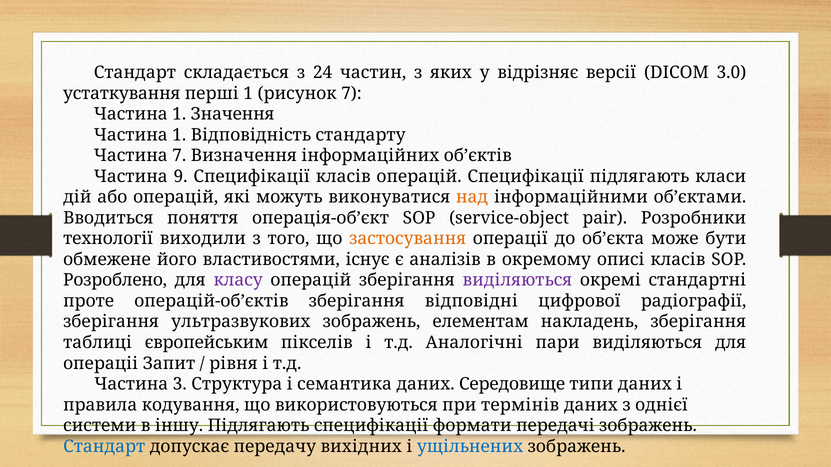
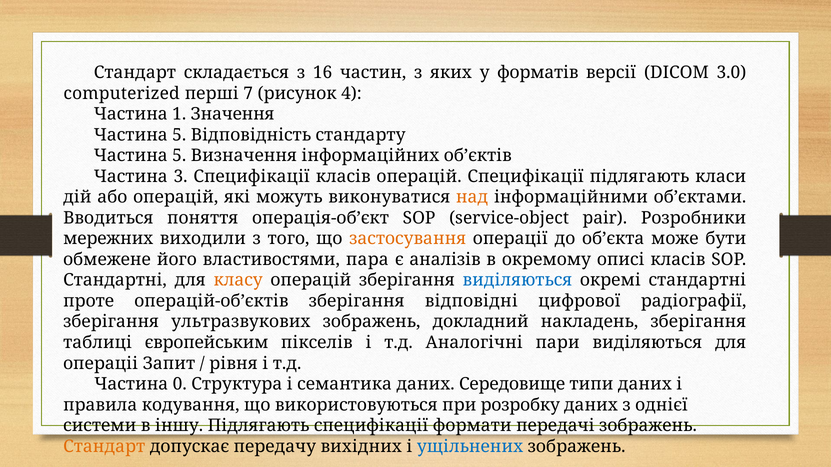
24: 24 -> 16 (323, 73)
відрізняє: відрізняє -> форматів (538, 73)
устаткування: устаткування -> computerized (122, 93)
перші 1: 1 -> 7 (248, 93)
рисунок 7: 7 -> 4 (351, 93)
1: 1 -> 5 (179, 135)
7: 7 -> 5 (179, 156)
9: 9 -> 3 (181, 177)
технології: технології -> мережних (108, 239)
існує: існує -> пара (367, 260)
Розроблено: Розроблено -> Стандартні (115, 281)
класу colour: purple -> orange (238, 281)
виділяються colour: purple -> blue (517, 281)
елементам: елементам -> докладний (481, 322)
3: 3 -> 0 (180, 384)
термінів: термінів -> розробку (520, 405)
Стандарт colour: blue -> orange (104, 447)
